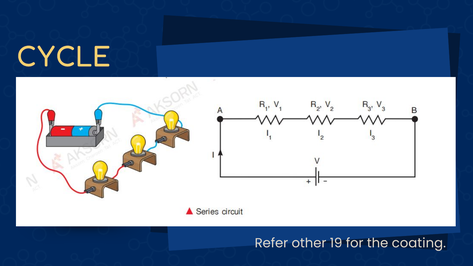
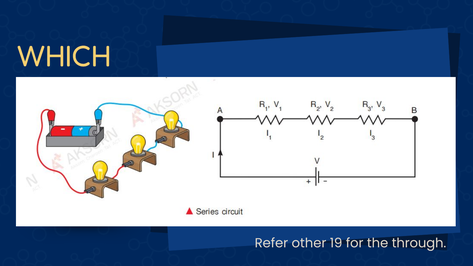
CYCLE: CYCLE -> WHICH (64, 56)
coating: coating -> through (419, 243)
